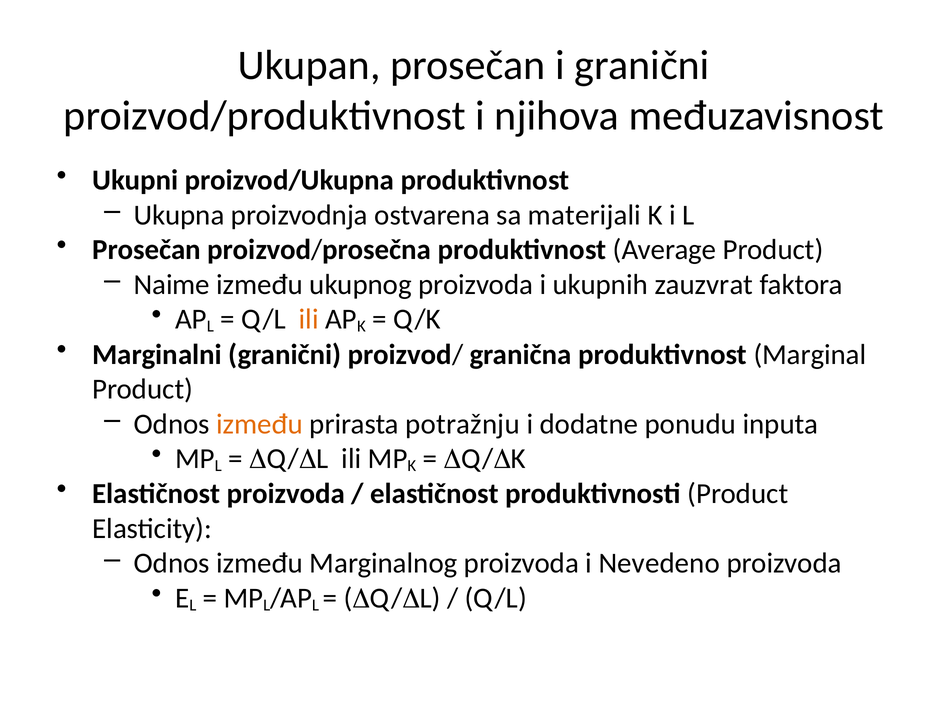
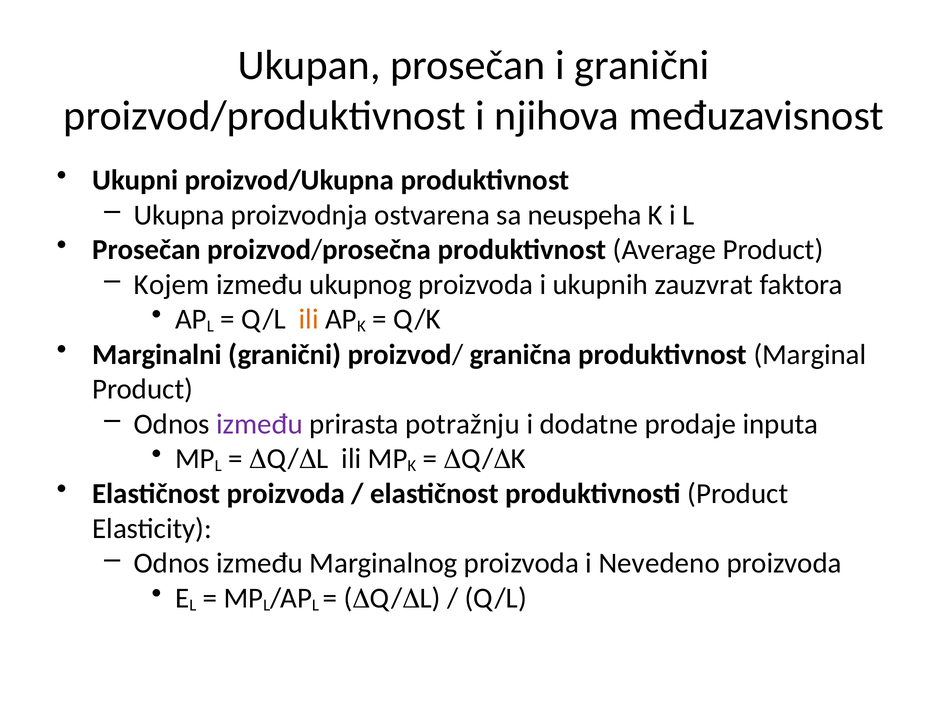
materijali: materijali -> neuspeha (585, 215)
Naime: Naime -> Kojem (172, 285)
između colour: orange -> purple (260, 424)
ponudu: ponudu -> prodaje (690, 424)
